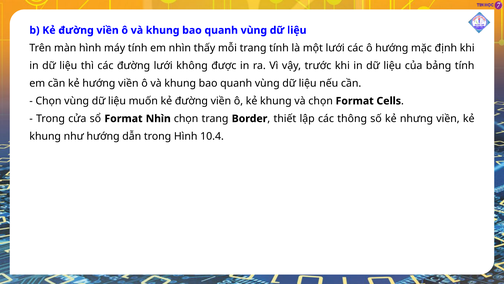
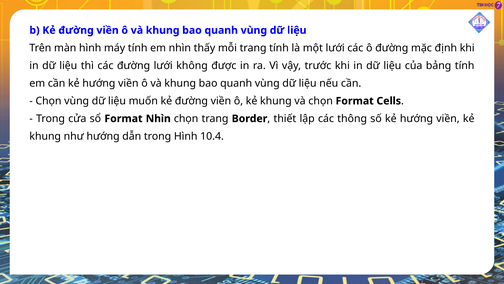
ô hướng: hướng -> đường (392, 48)
số kẻ nhưng: nhưng -> hướng (416, 118)
